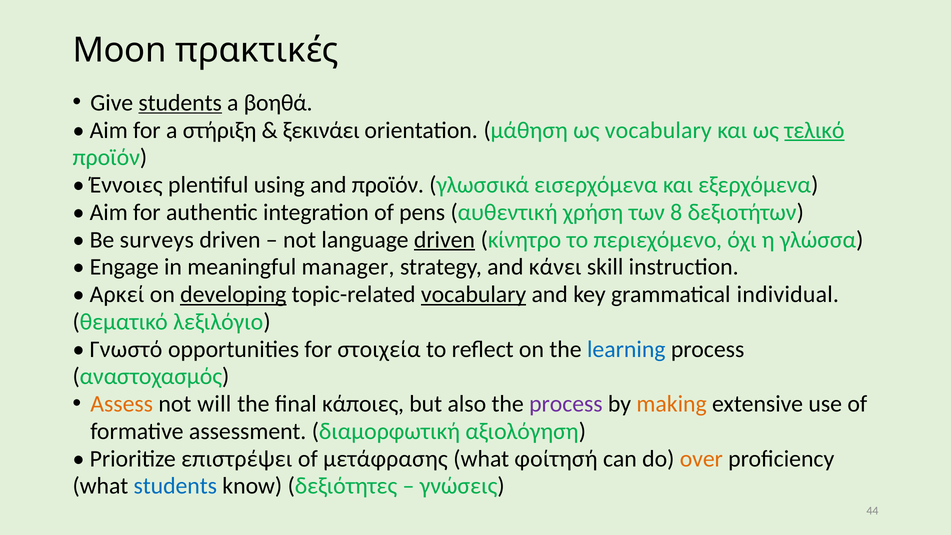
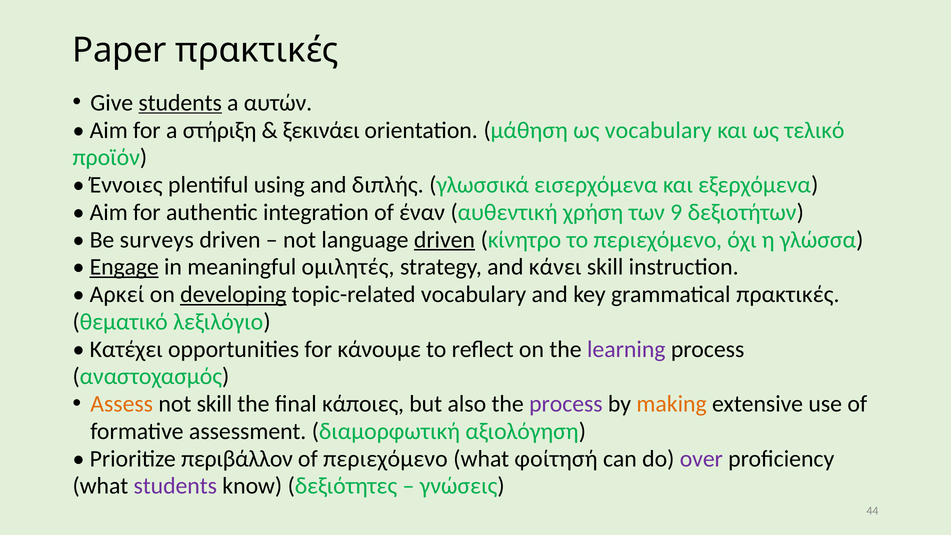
Moon: Moon -> Paper (120, 51)
βοηθά: βοηθά -> αυτών (278, 103)
τελικό underline: present -> none (814, 130)
and προϊόν: προϊόν -> διπλής (388, 185)
pens: pens -> έναν (422, 212)
8: 8 -> 9 (676, 212)
Engage underline: none -> present (124, 267)
manager: manager -> ομιλητές (348, 267)
vocabulary underline: present -> none (474, 294)
grammatical individual: individual -> πρακτικές (788, 294)
Γνωστό: Γνωστό -> Κατέχει (126, 349)
στοιχεία: στοιχεία -> κάνουμε (379, 349)
learning colour: blue -> purple (626, 349)
not will: will -> skill (214, 404)
επιστρέψει: επιστρέψει -> περιβάλλον (237, 459)
of μετάφρασης: μετάφρασης -> περιεχόμενο (385, 459)
over colour: orange -> purple (701, 459)
students colour: blue -> purple (175, 486)
